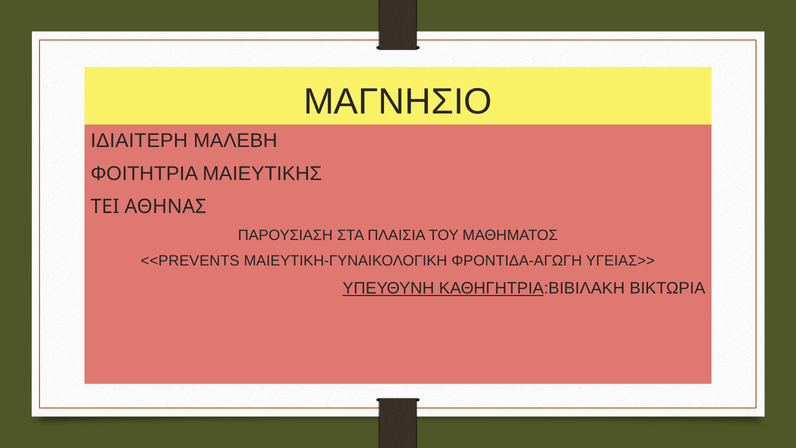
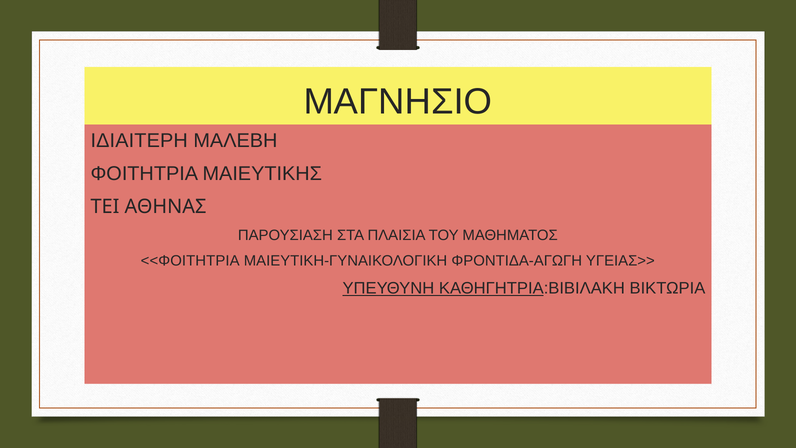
<<PREVENTS: <<PREVENTS -> <<ΦΟΙΤΗΤΡΙΑ (190, 261)
